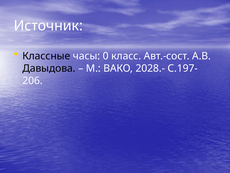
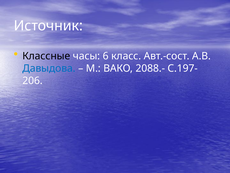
0: 0 -> 6 (106, 56)
Давыдова colour: black -> blue (49, 68)
2028.-: 2028.- -> 2088.- (150, 68)
